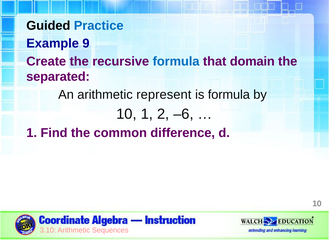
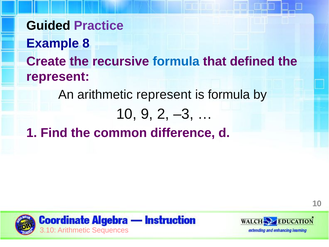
Practice colour: blue -> purple (99, 26)
9: 9 -> 8 (86, 43)
domain: domain -> defined (252, 61)
separated: separated -> represent (58, 77)
10 1: 1 -> 9 (147, 114)
–6: –6 -> –3 (183, 114)
